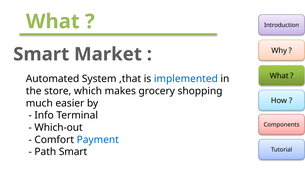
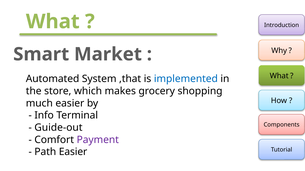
Which-out: Which-out -> Guide-out (58, 128)
Payment colour: blue -> purple (98, 140)
Path Smart: Smart -> Easier (73, 152)
